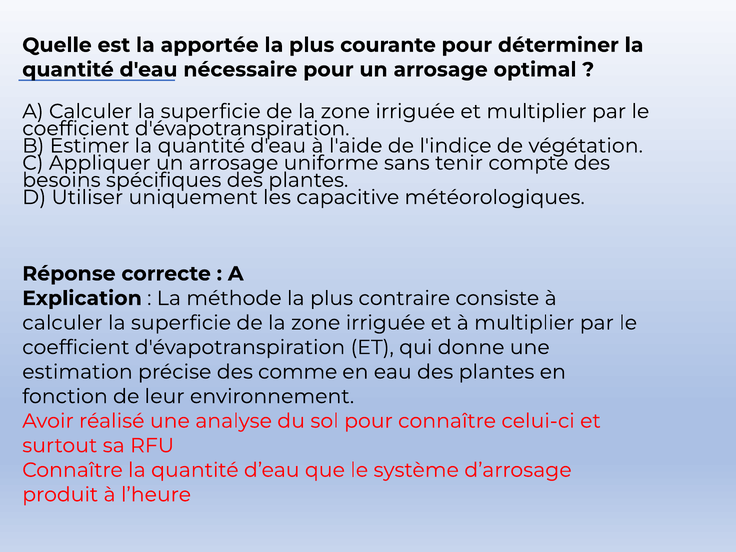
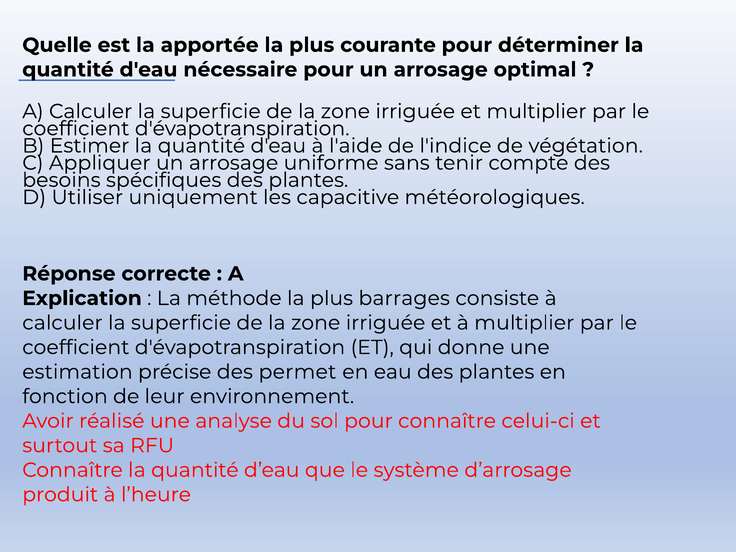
contraire: contraire -> barrages (404, 298)
comme: comme -> permet (297, 372)
